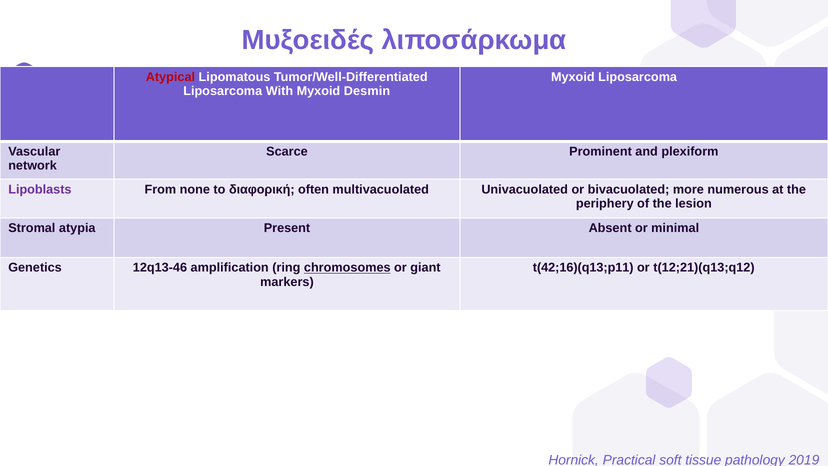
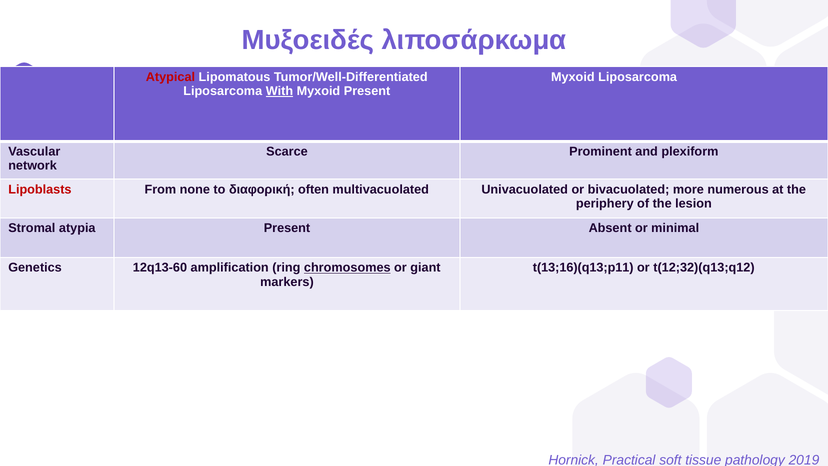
With underline: none -> present (279, 91)
Myxoid Desmin: Desmin -> Present (367, 91)
Lipoblasts colour: purple -> red (40, 189)
12q13-46: 12q13-46 -> 12q13-60 (160, 268)
t(42;16)(q13;p11: t(42;16)(q13;p11 -> t(13;16)(q13;p11 (583, 268)
t(12;21)(q13;q12: t(12;21)(q13;q12 -> t(12;32)(q13;q12 (704, 268)
